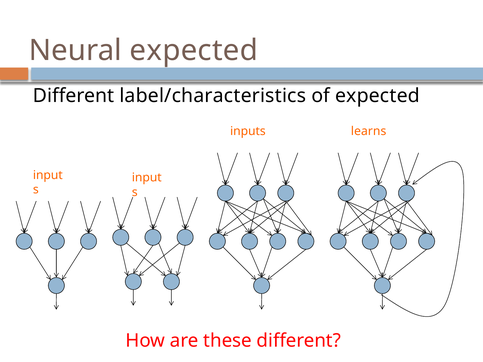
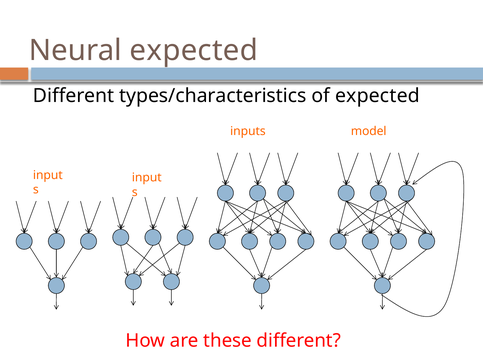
label/characteristics: label/characteristics -> types/characteristics (213, 96)
learns: learns -> model (369, 131)
